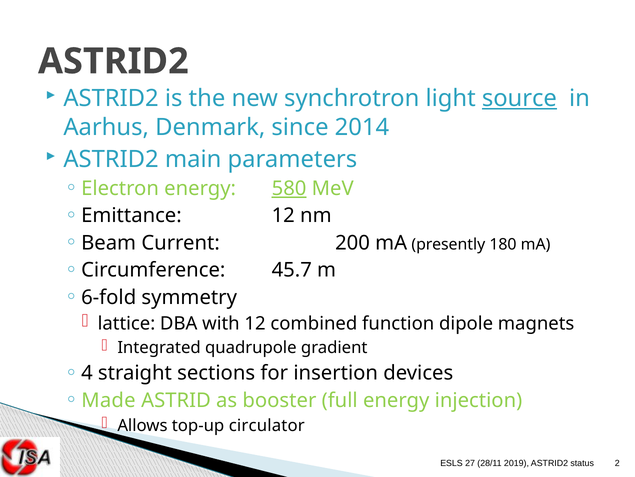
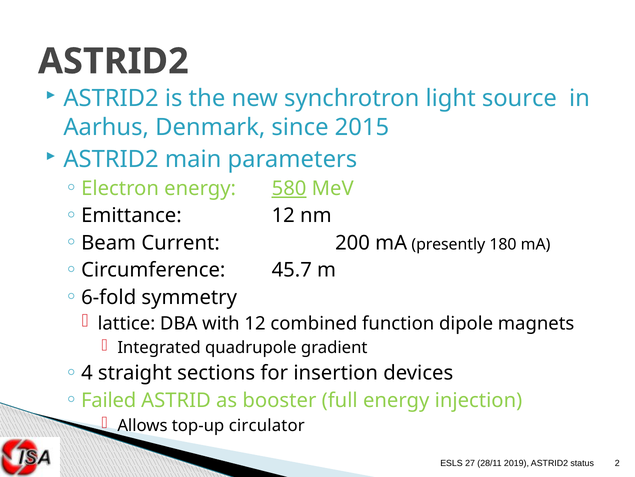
source underline: present -> none (519, 98)
2014: 2014 -> 2015 (362, 127)
Made: Made -> Failed (109, 400)
